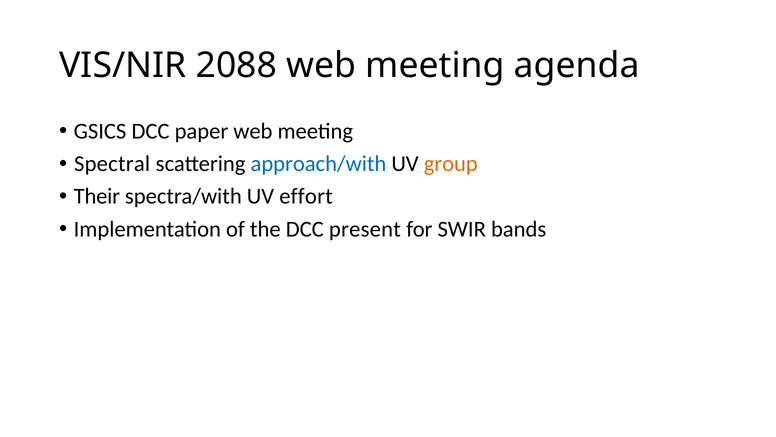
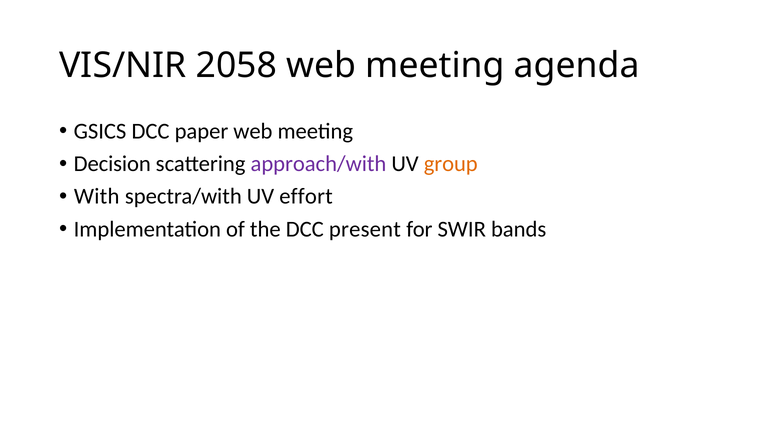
2088: 2088 -> 2058 (236, 65)
Spectral: Spectral -> Decision (112, 164)
approach/with colour: blue -> purple (318, 164)
Their: Their -> With (97, 196)
